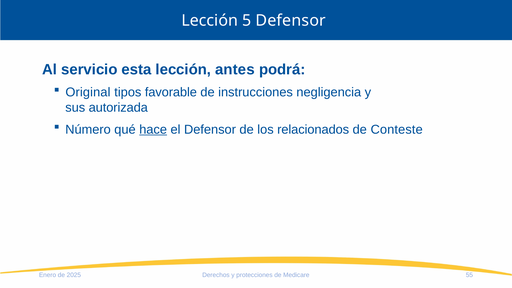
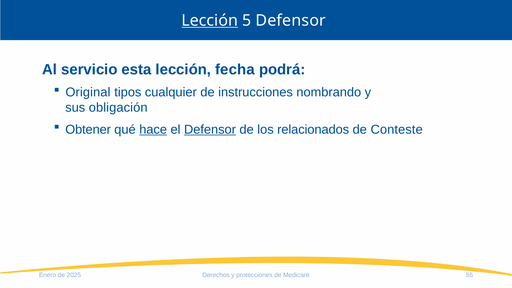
Lección underline: none -> present (210, 20)
antes: antes -> fecha (235, 69)
favorable: favorable -> cualquier (171, 92)
negligencia: negligencia -> nombrando (329, 92)
autorizada: autorizada -> obligación (118, 108)
Número: Número -> Obtener (88, 129)
Defensor underline: none -> present (210, 129)
